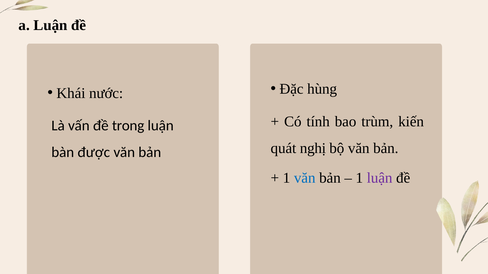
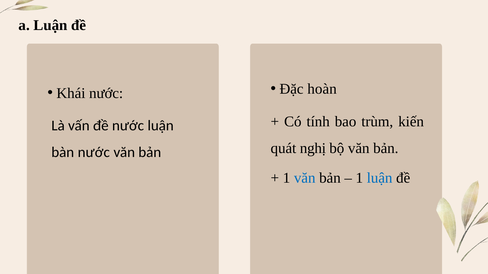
hùng: hùng -> hoàn (322, 89)
đề trong: trong -> nước (128, 126)
bàn được: được -> nước (94, 153)
luận colour: purple -> blue (380, 178)
